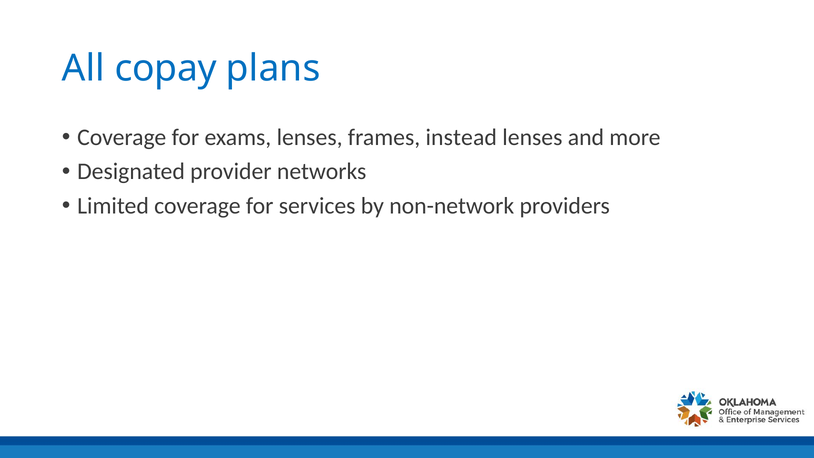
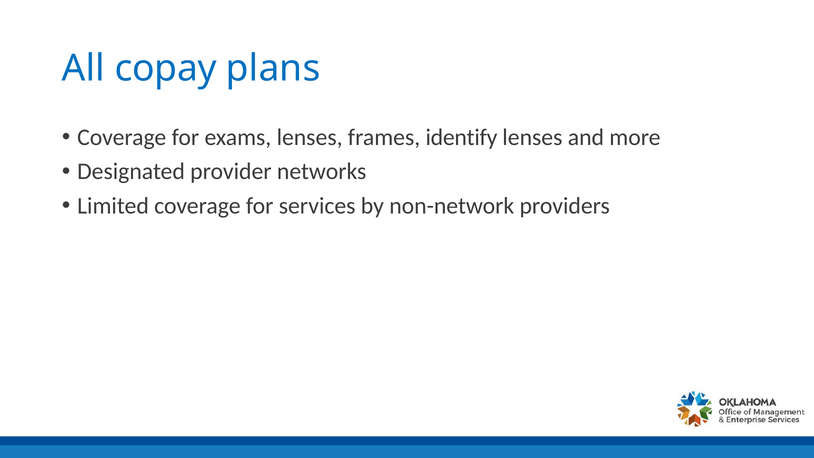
instead: instead -> identify (461, 138)
